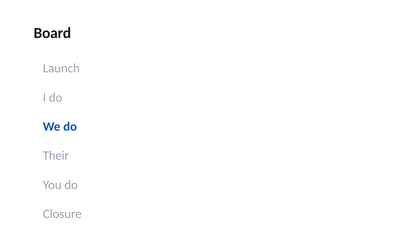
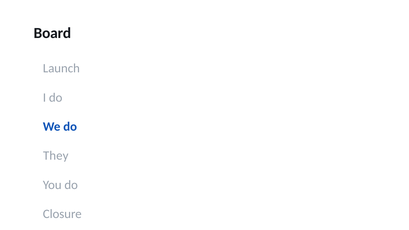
Their: Their -> They (56, 156)
